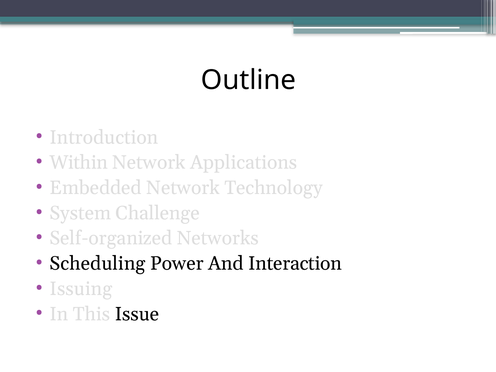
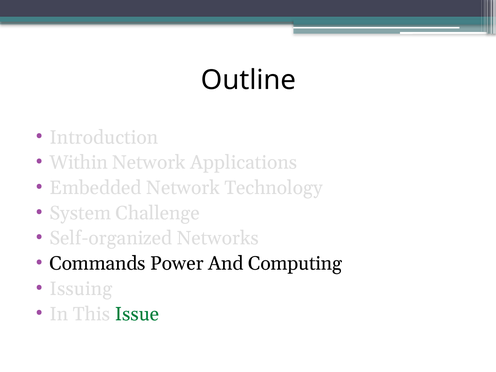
Scheduling: Scheduling -> Commands (98, 264)
Interaction: Interaction -> Computing (295, 264)
Issue colour: black -> green (137, 314)
